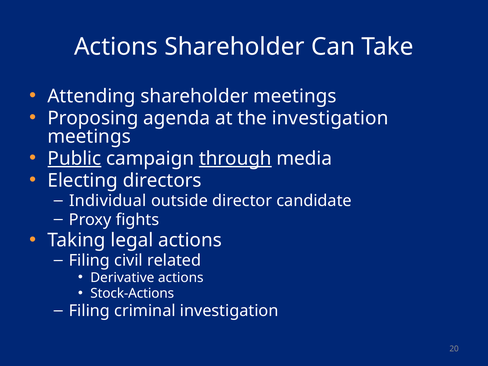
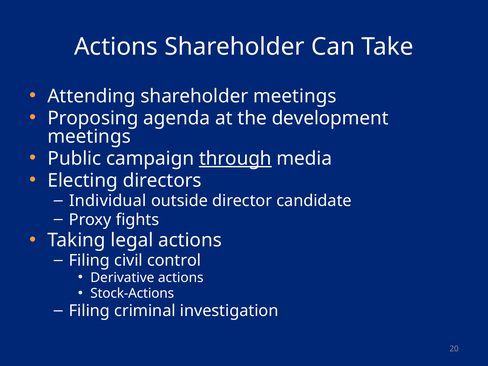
the investigation: investigation -> development (330, 118)
Public underline: present -> none (74, 158)
related: related -> control (174, 261)
